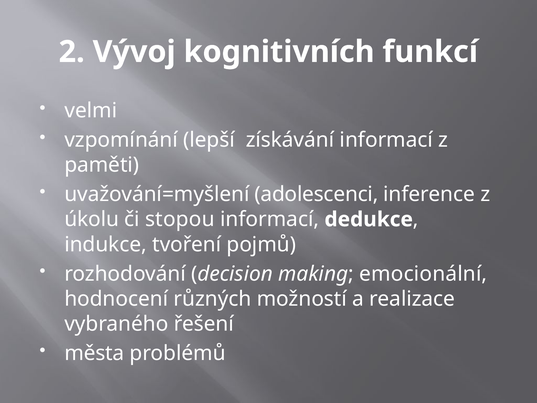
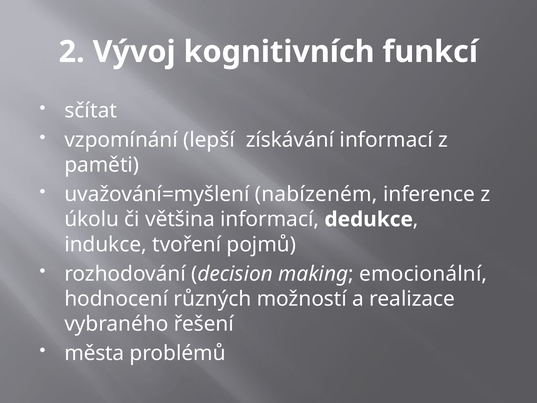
velmi: velmi -> sčítat (91, 111)
adolescenci: adolescenci -> nabízeném (316, 194)
stopou: stopou -> většina (180, 219)
